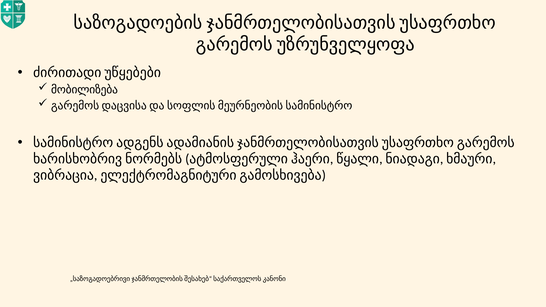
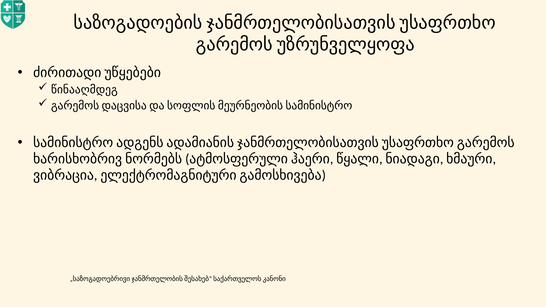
მობილიზება: მობილიზება -> წინააღმდეგ (84, 90)
